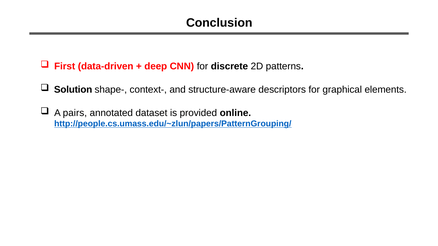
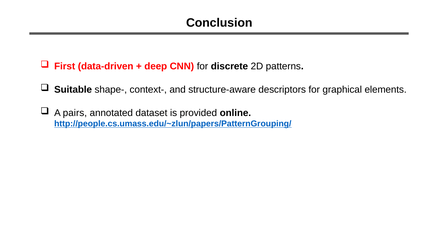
Solution: Solution -> Suitable (73, 90)
